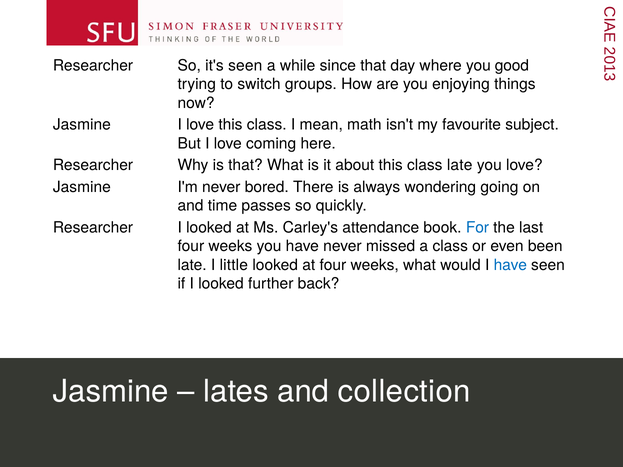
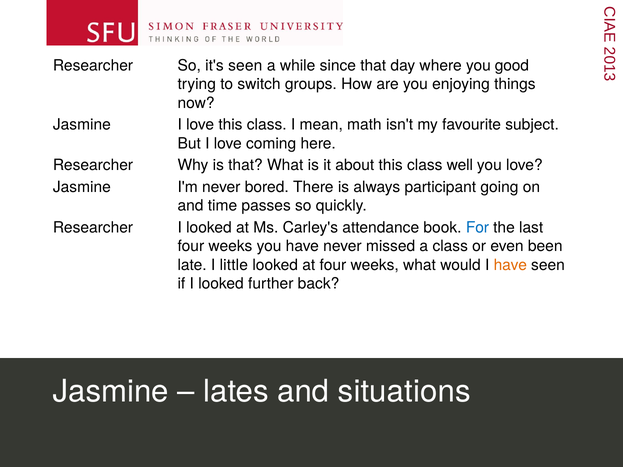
class late: late -> well (460, 165)
wondering: wondering -> participant (440, 187)
have colour: blue -> orange (510, 265)
collection: collection -> situations (404, 392)
